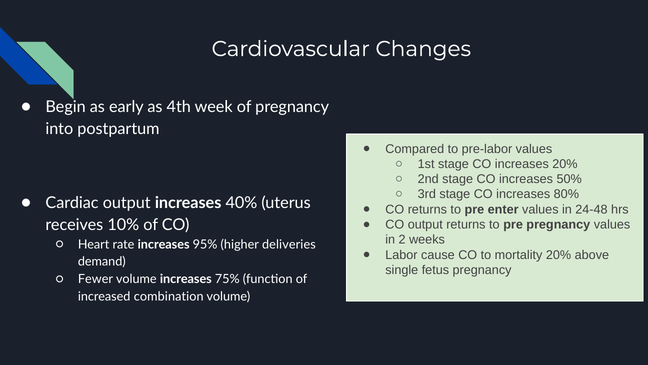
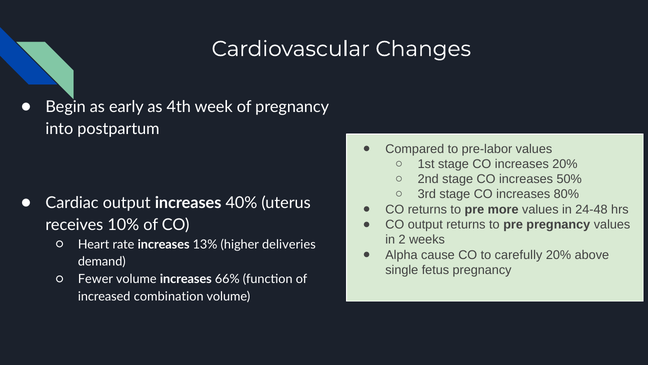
enter: enter -> more (503, 209)
95%: 95% -> 13% (205, 244)
Labor: Labor -> Alpha (401, 255)
mortality: mortality -> carefully (519, 255)
75%: 75% -> 66% (227, 279)
